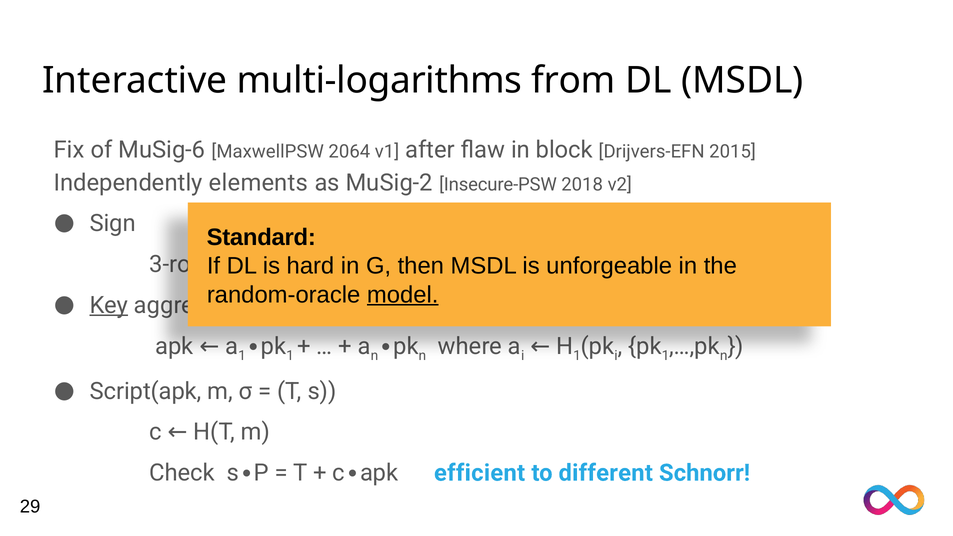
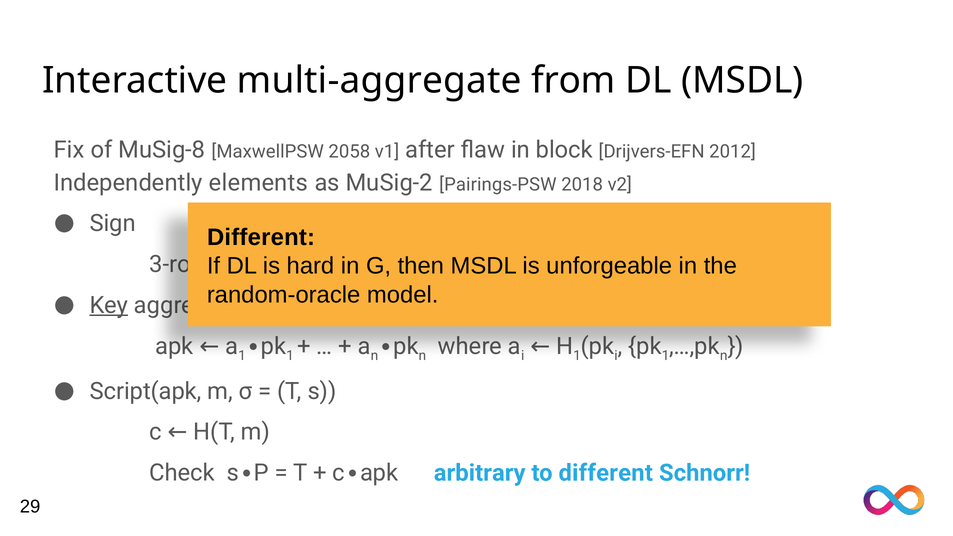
multi-logarithms: multi-logarithms -> multi-aggregate (379, 81)
MuSig-6: MuSig-6 -> MuSig-8 (162, 150)
2064: 2064 -> 2058 (349, 152)
2015: 2015 -> 2012 (733, 152)
Insecure-PSW: Insecure-PSW -> Pairings-PSW (498, 184)
Standard: Standard -> Different (261, 238)
model underline: present -> none (403, 295)
efficient: efficient -> arbitrary (480, 473)
